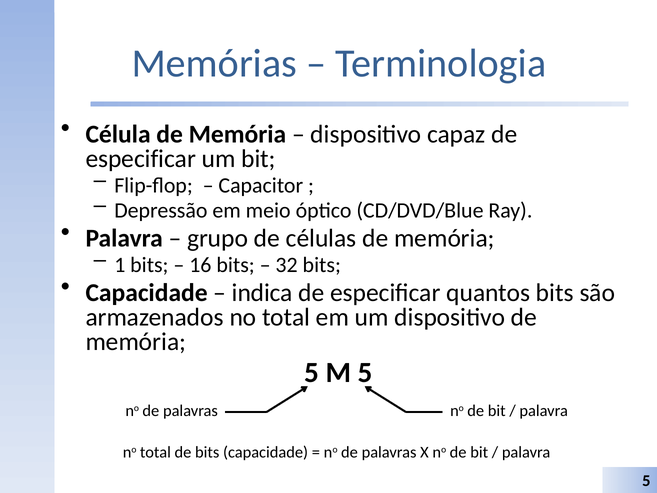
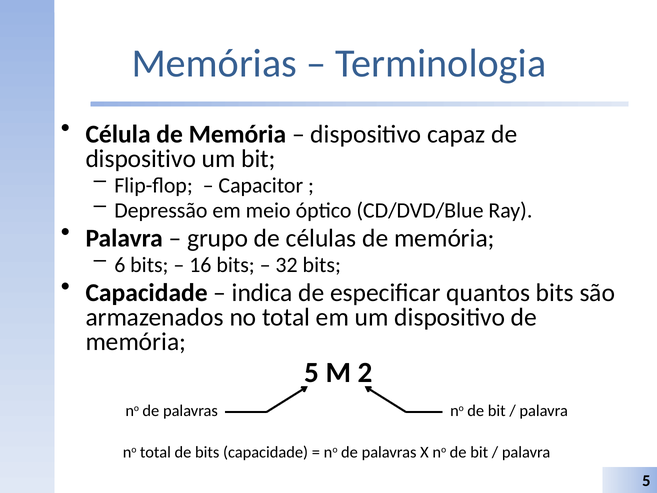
especificar: especificar -> dispositivo (141, 159)
1: 1 -> 6 (120, 265)
M 5: 5 -> 2 (365, 373)
